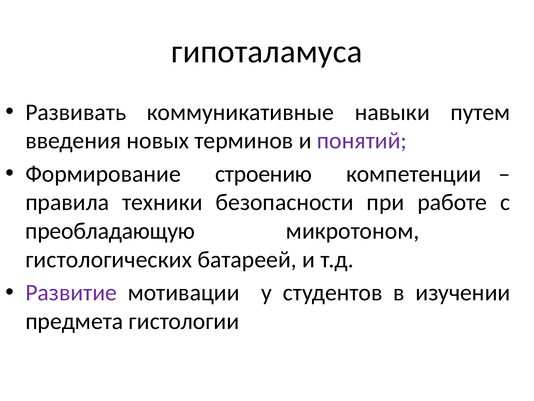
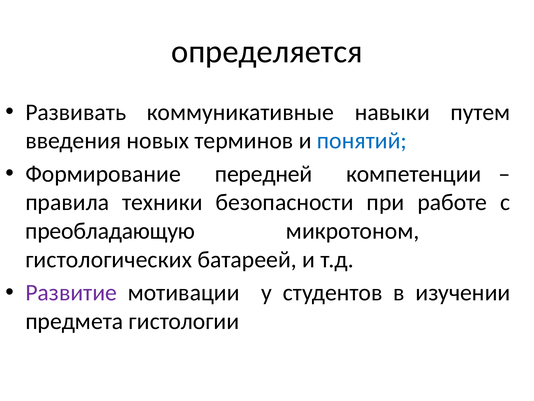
гипоталамуса: гипоталамуса -> определяется (267, 52)
понятий colour: purple -> blue (362, 141)
строению: строению -> передней (264, 174)
